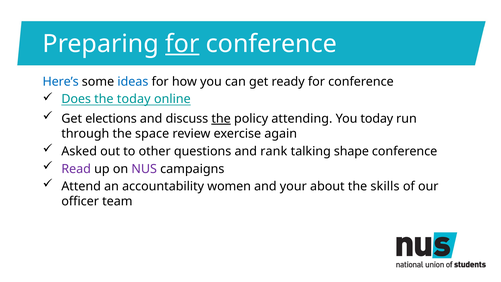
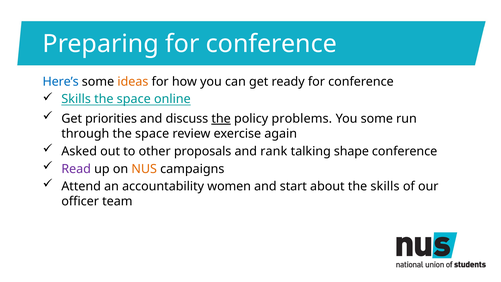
for underline: present -> none (182, 44)
ideas colour: blue -> orange (133, 82)
Does: Does -> Skills (76, 99)
today: today -> space (134, 99)
elections: elections -> priorities (111, 119)
attending: attending -> problems (302, 119)
You today: today -> some (377, 119)
questions: questions -> proposals (203, 151)
NUS colour: purple -> orange (144, 169)
your: your -> start (293, 186)
